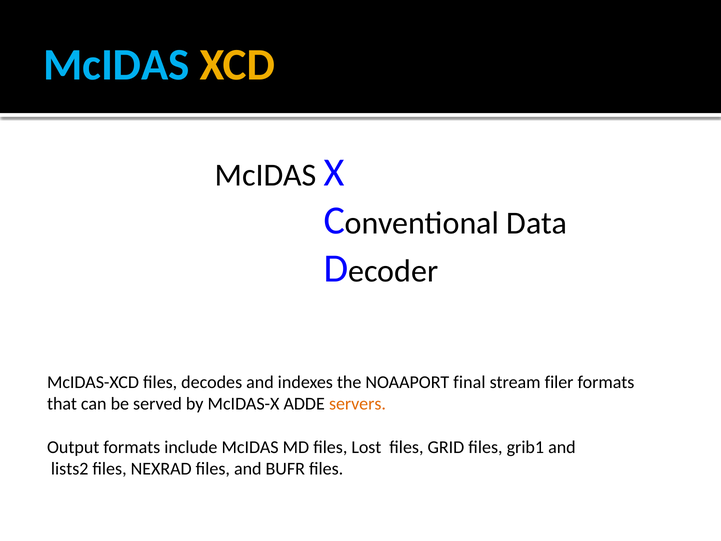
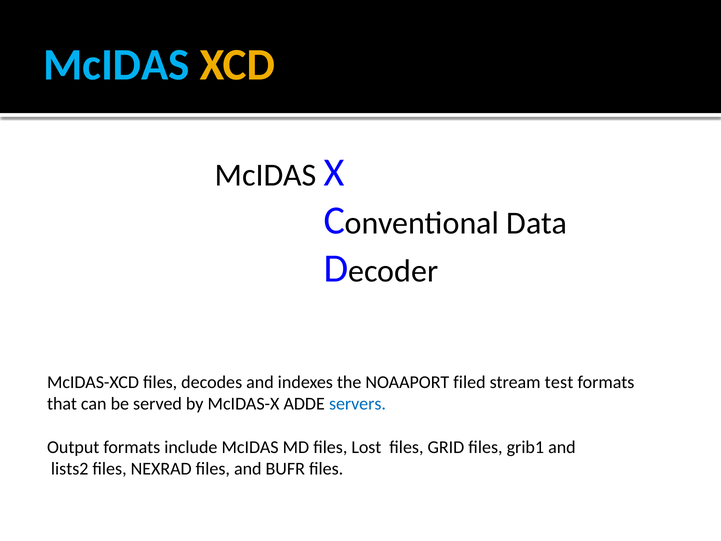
final: final -> filed (469, 382)
filer: filer -> test (559, 382)
servers colour: orange -> blue (357, 404)
